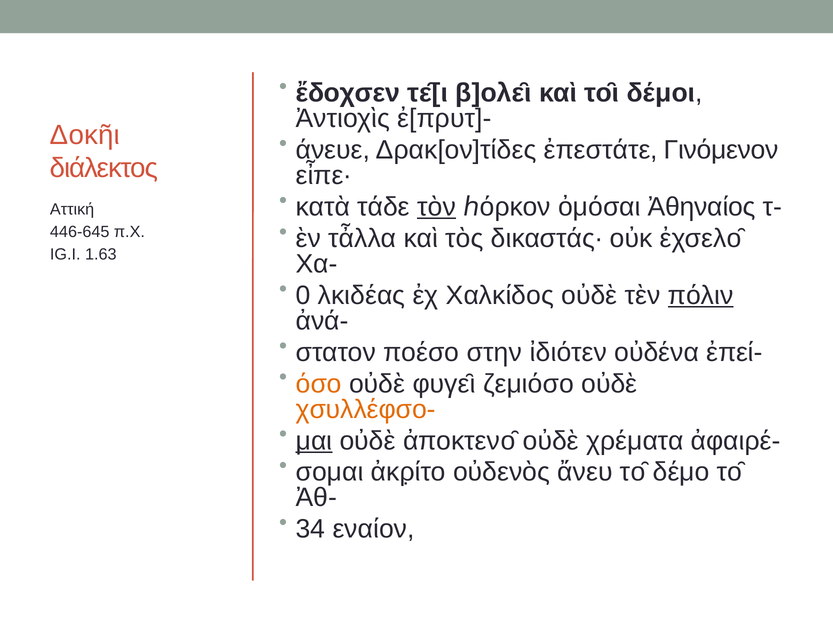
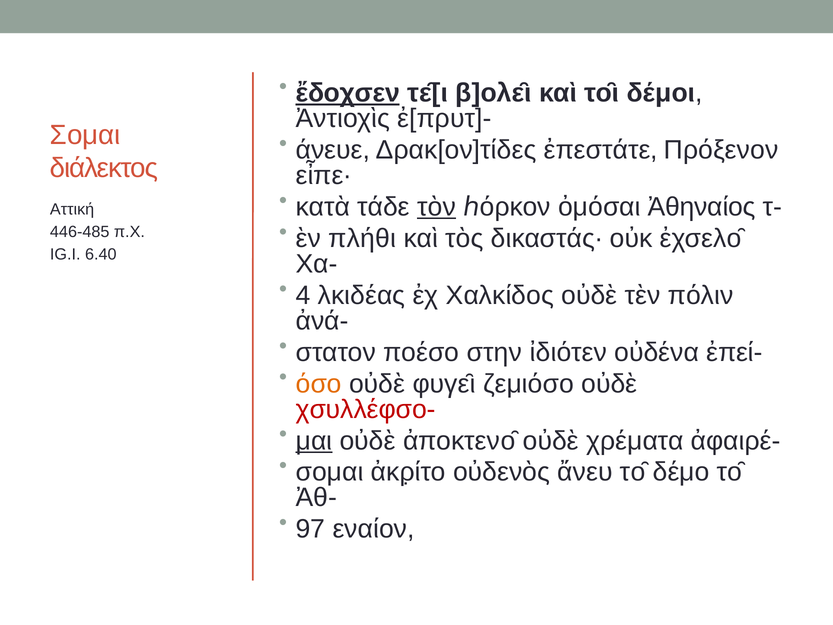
ἔδοχσεν underline: none -> present (348, 93)
Δοκῆι: Δοκῆι -> Σομαι (85, 135)
Γινόμενον: Γινόμενον -> Πρόξενον (721, 150)
τἆλλα: τἆλλα -> πλήθι (362, 238)
446-645: 446-645 -> 446-485 (80, 232)
1.63: 1.63 -> 6.40 (101, 254)
0: 0 -> 4 (303, 295)
πόλιν underline: present -> none (701, 295)
χσυλλέφσο- colour: orange -> red (366, 409)
34: 34 -> 97 (310, 529)
